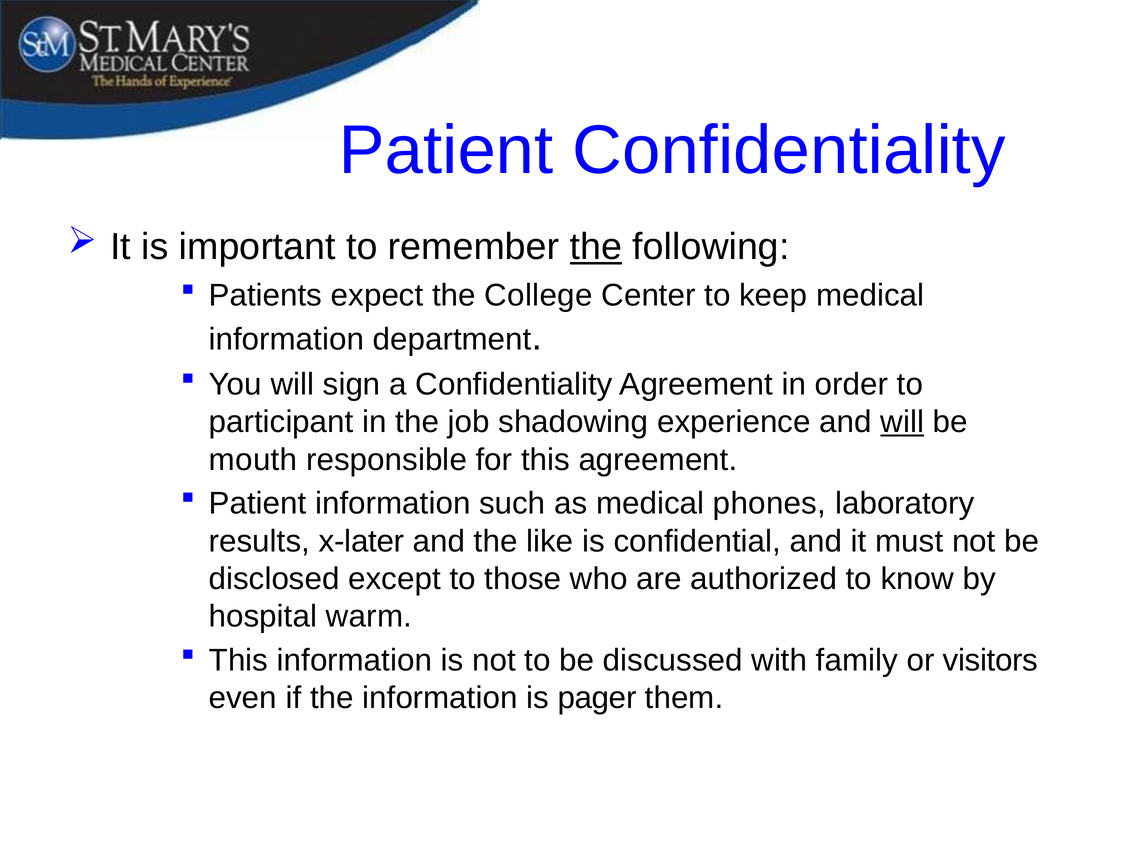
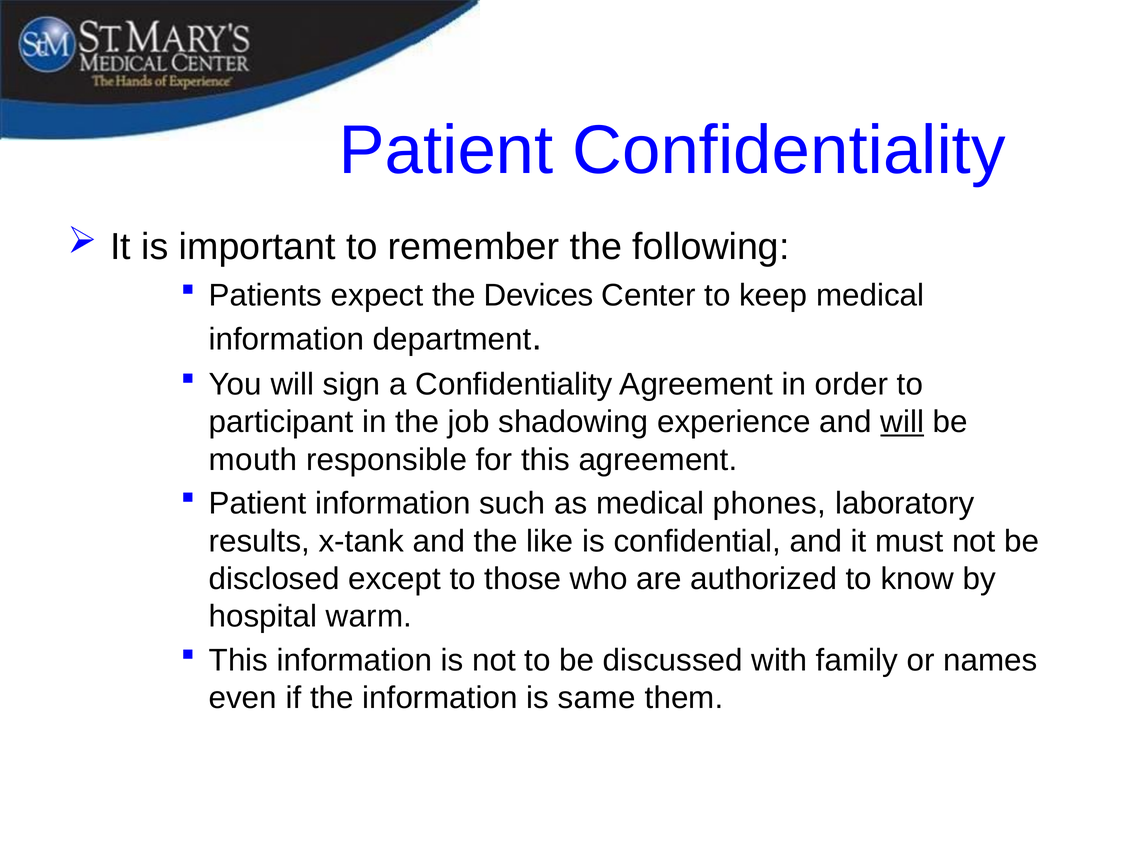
the underline: present -> none (596, 247)
College: College -> Devices (539, 296)
x-later: x-later -> x-tank (361, 542)
visitors: visitors -> names (990, 661)
pager: pager -> same (597, 699)
